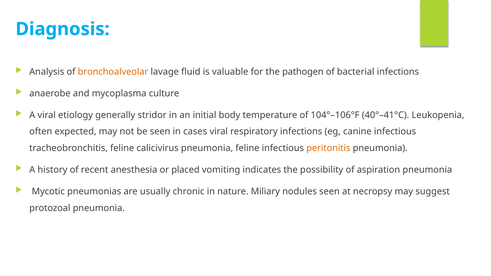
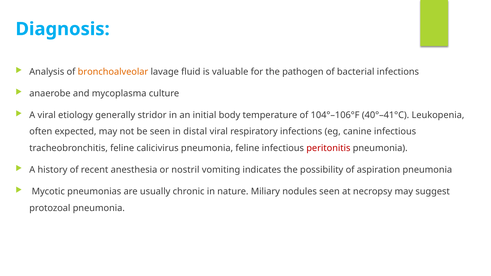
cases: cases -> distal (195, 132)
peritonitis colour: orange -> red (328, 148)
placed: placed -> nostril (185, 170)
